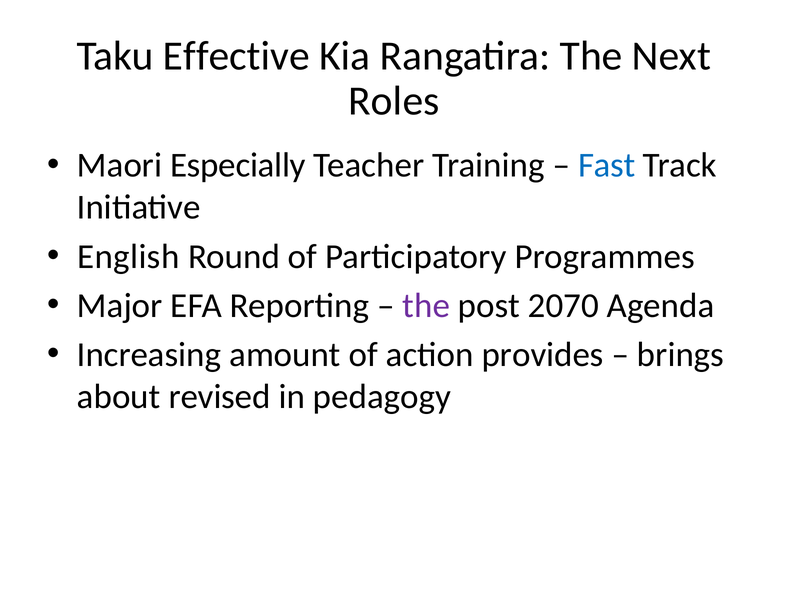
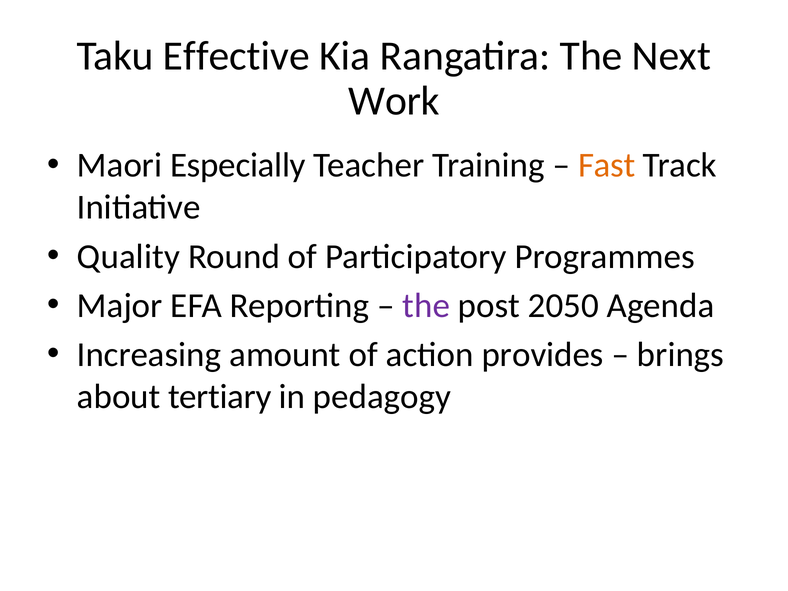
Roles: Roles -> Work (394, 101)
Fast colour: blue -> orange (607, 165)
English: English -> Quality (128, 256)
2070: 2070 -> 2050 (563, 306)
revised: revised -> tertiary (220, 397)
